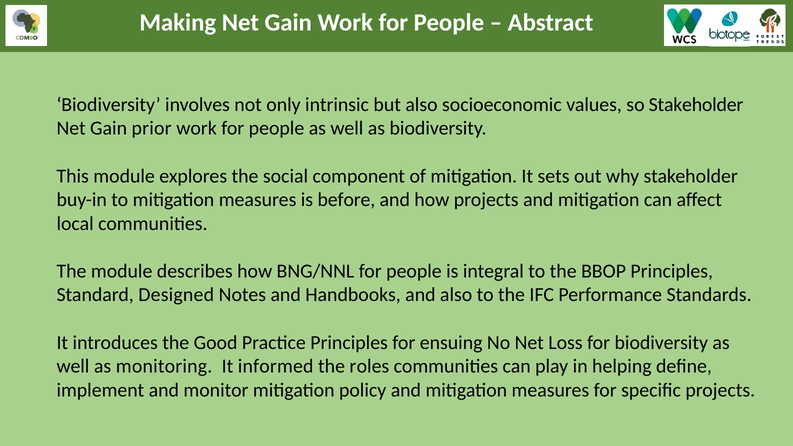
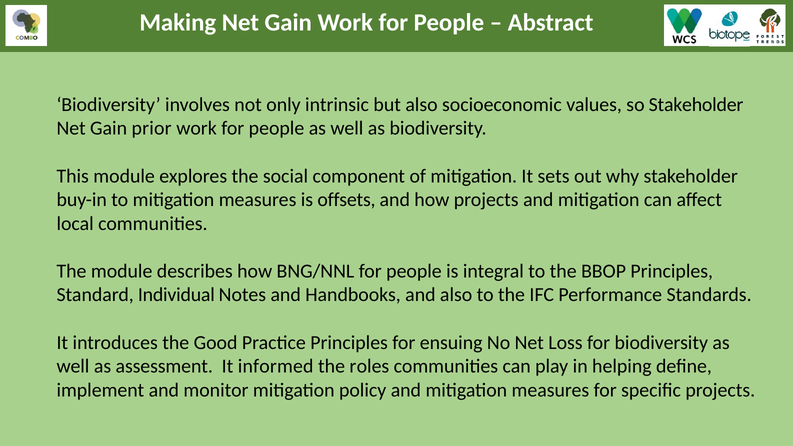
before: before -> offsets (346, 200)
Designed: Designed -> Individual (176, 295)
monitoring: monitoring -> assessment (164, 366)
